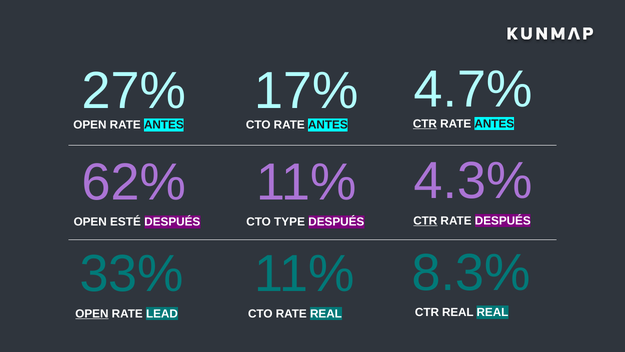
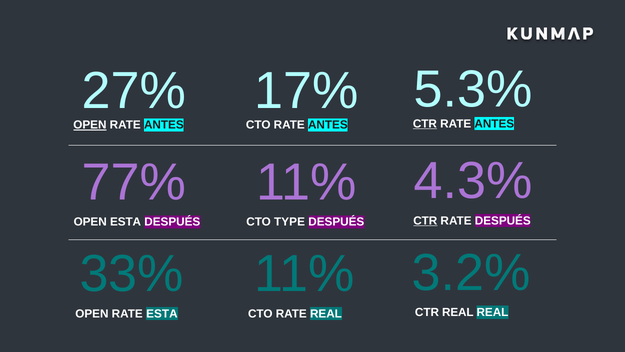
4.7%: 4.7% -> 5.3% (473, 90)
OPEN underline: none -> present (90, 125)
62%: 62% -> 77% (134, 182)
OPEN ESTÉ: ESTÉ -> ESTA (126, 222)
8.3%: 8.3% -> 3.2% (471, 273)
OPEN underline: present -> none (92, 313)
RATE LEAD: LEAD -> ESTA (162, 313)
